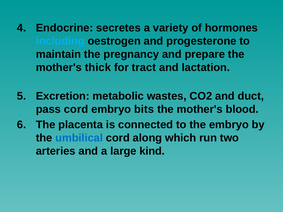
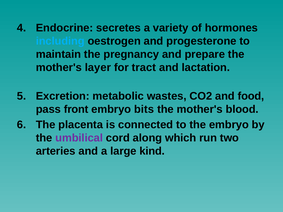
thick: thick -> layer (98, 68)
duct: duct -> food (251, 96)
pass cord: cord -> front (76, 109)
umbilical colour: blue -> purple (79, 138)
